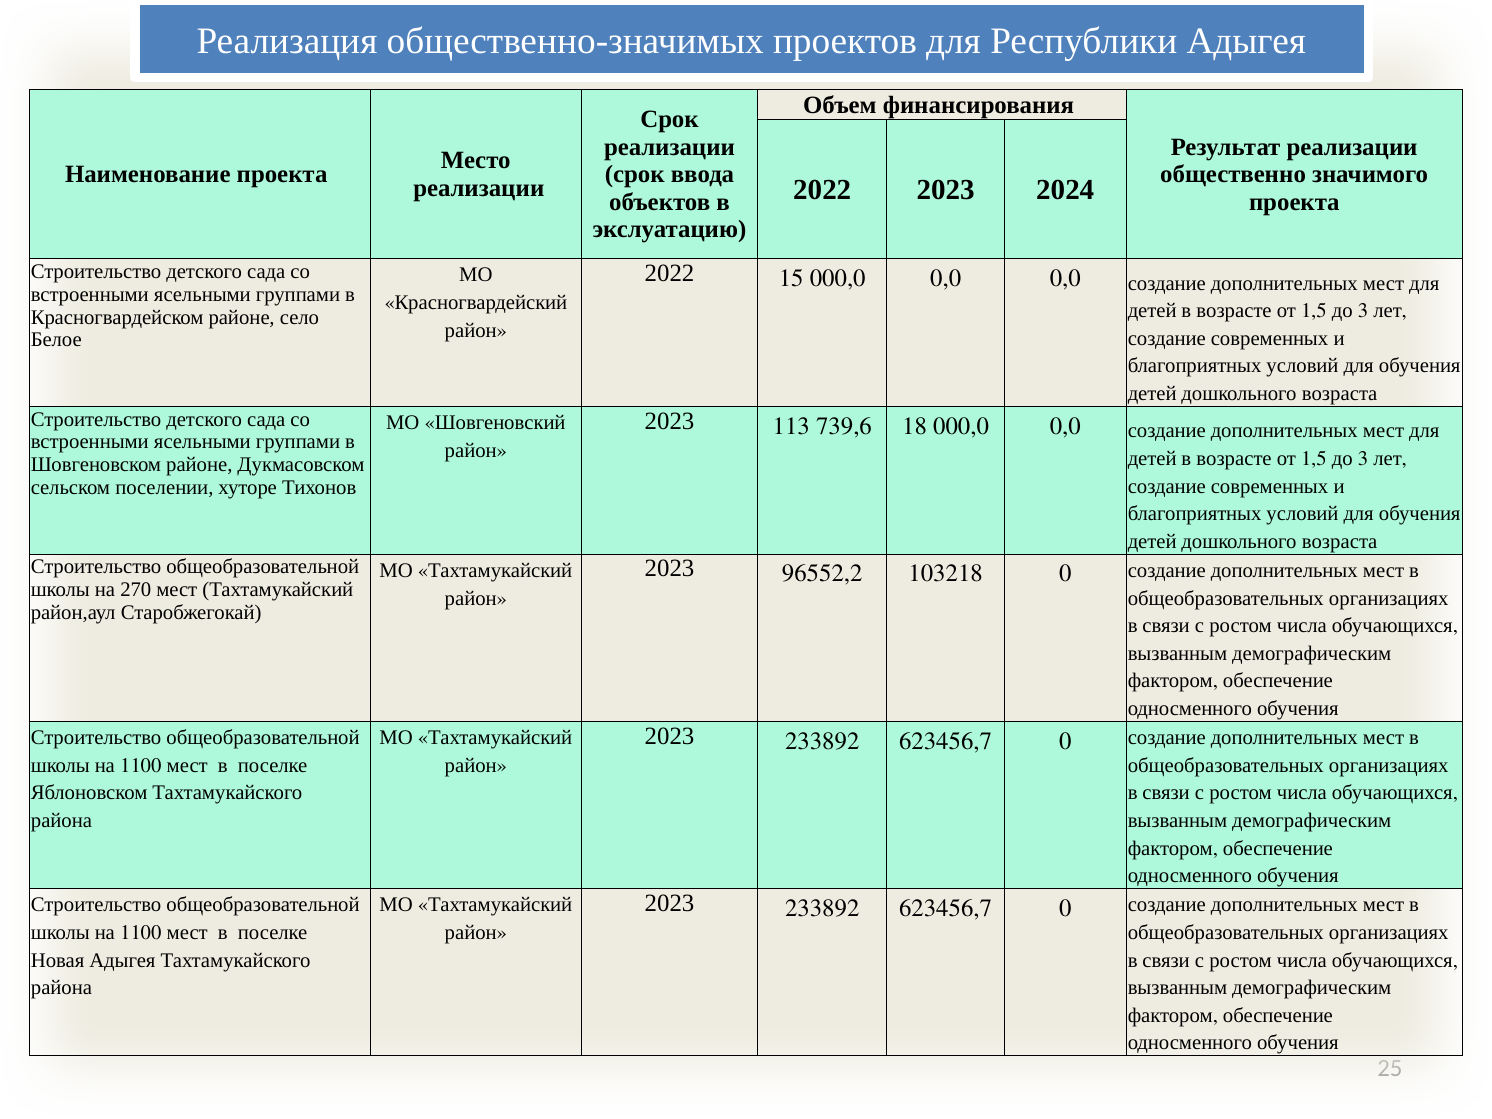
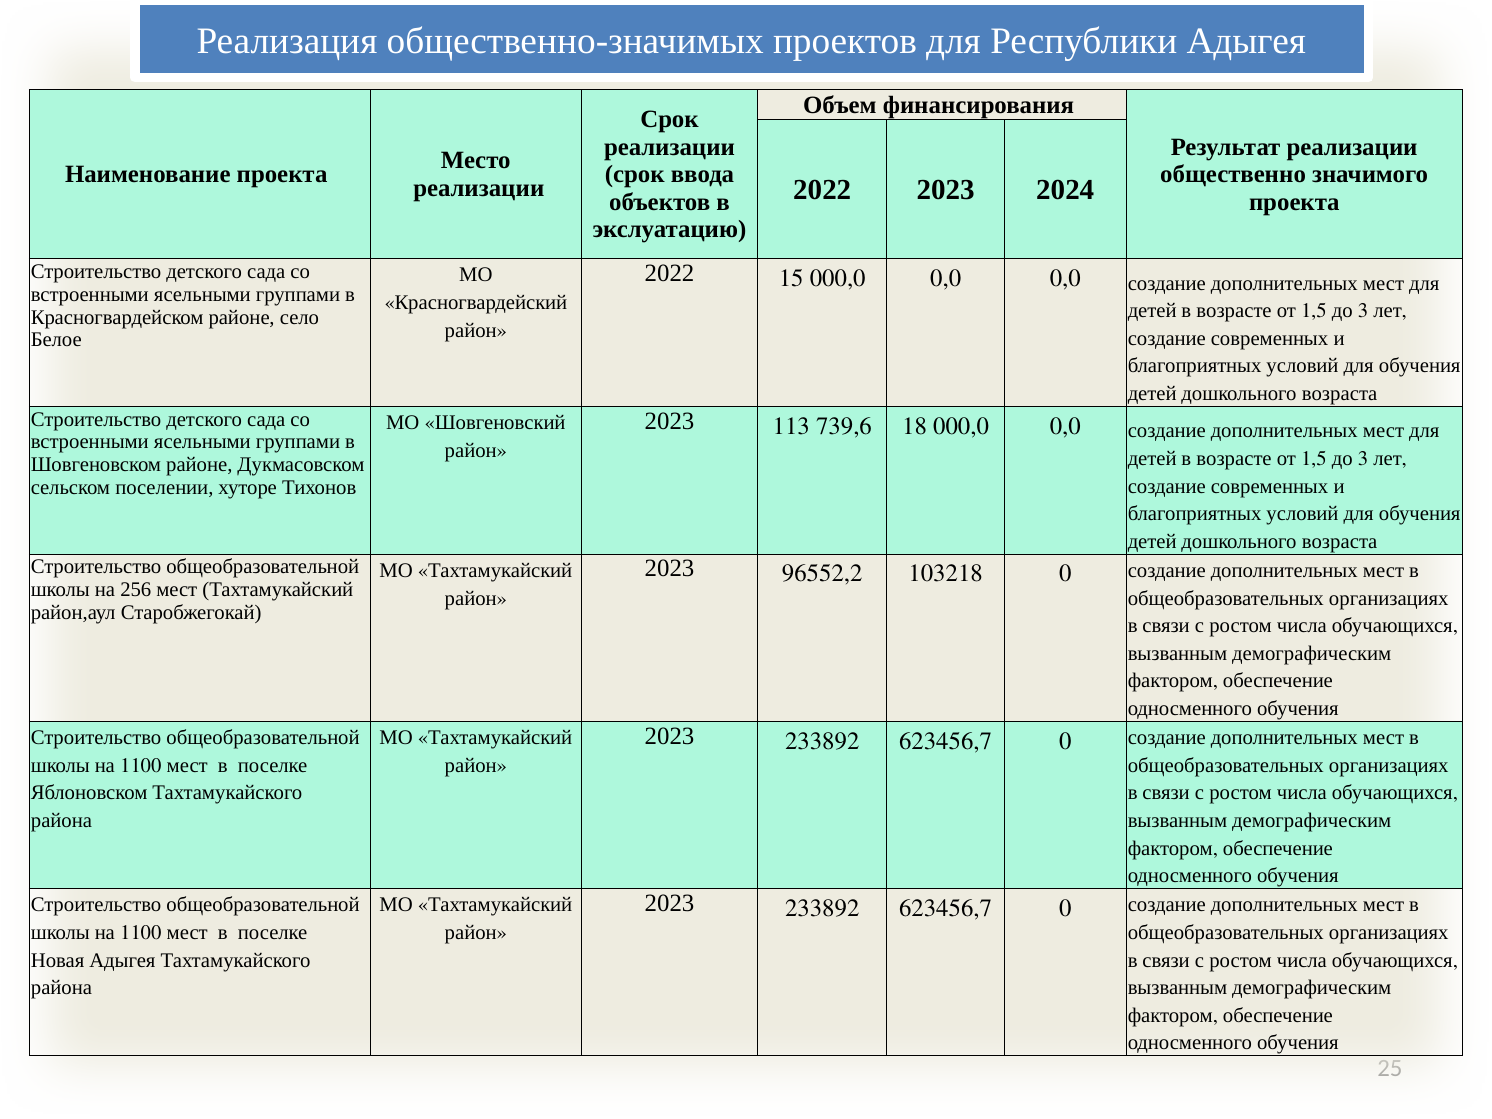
270: 270 -> 256 (136, 590)
